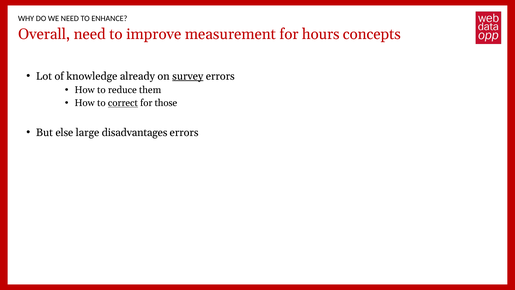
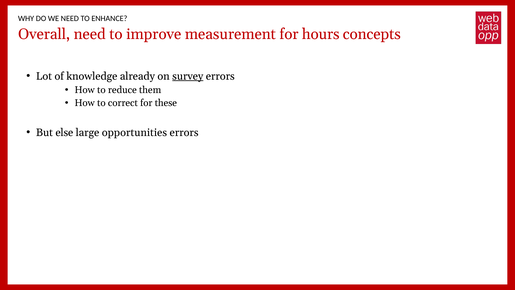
correct underline: present -> none (123, 103)
those: those -> these (166, 103)
disadvantages: disadvantages -> opportunities (134, 132)
